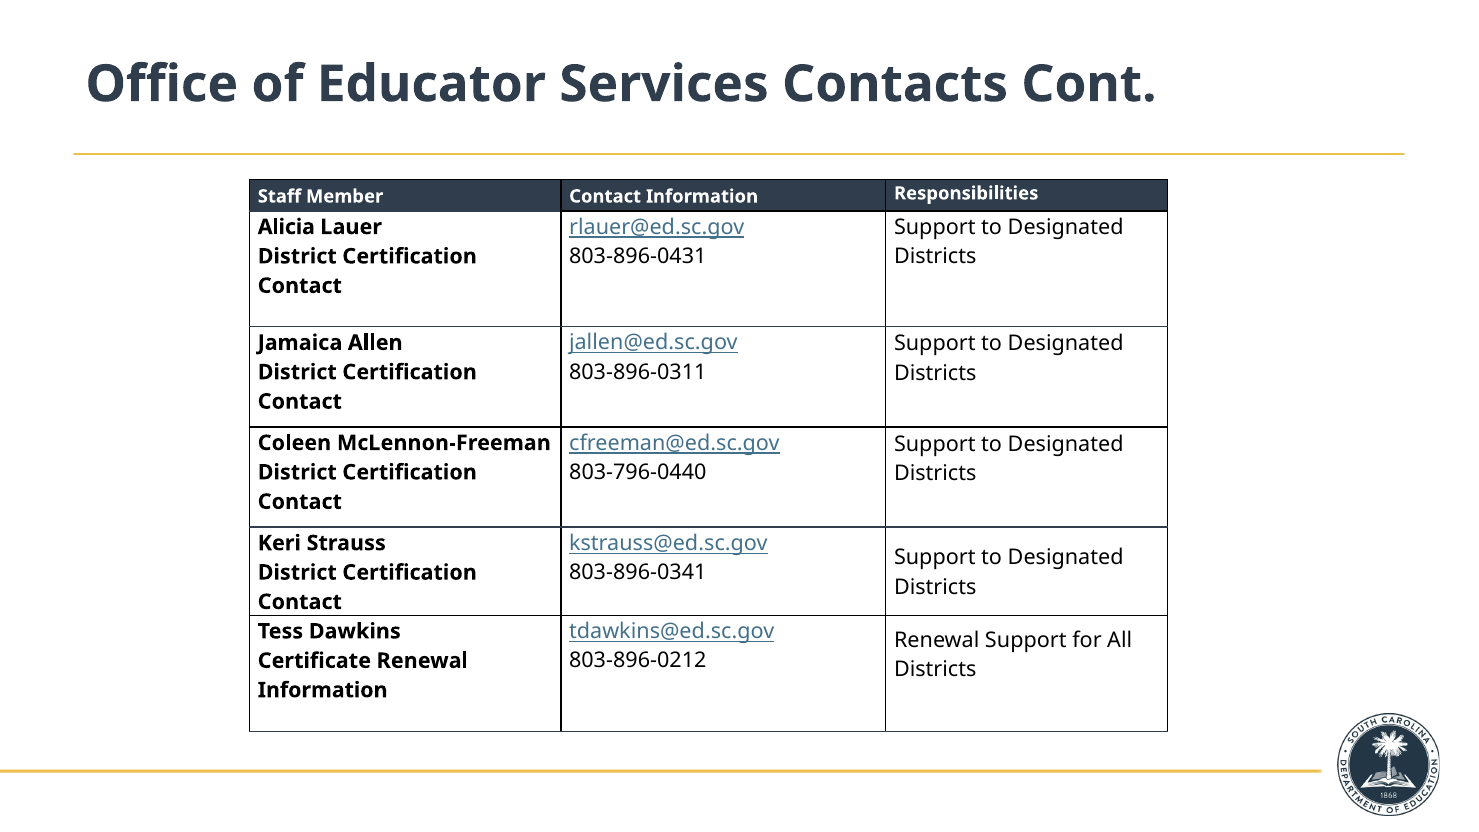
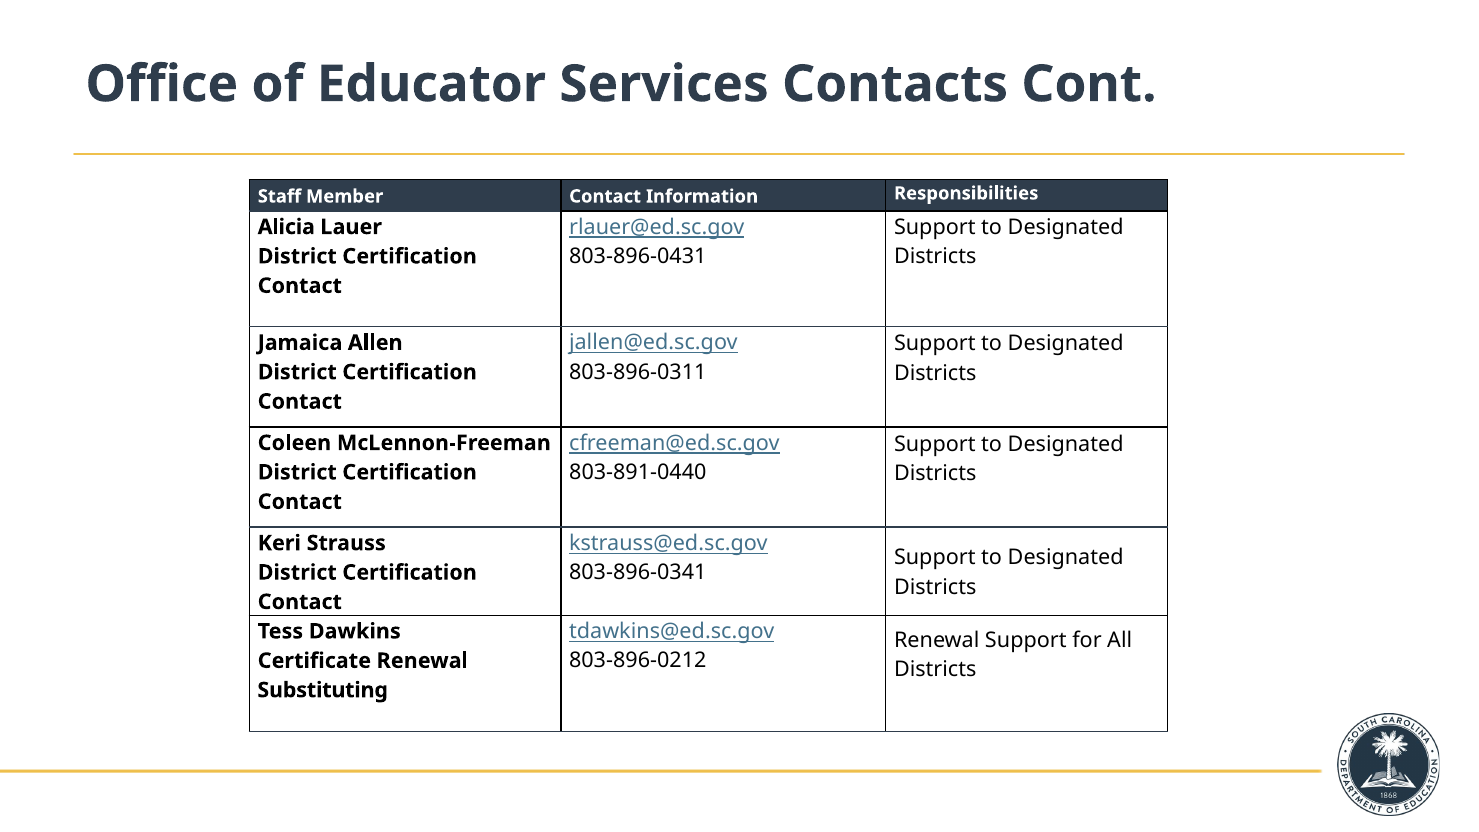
803-796-0440: 803-796-0440 -> 803-891-0440 (638, 472)
Information: Information -> Substituting (323, 690)
